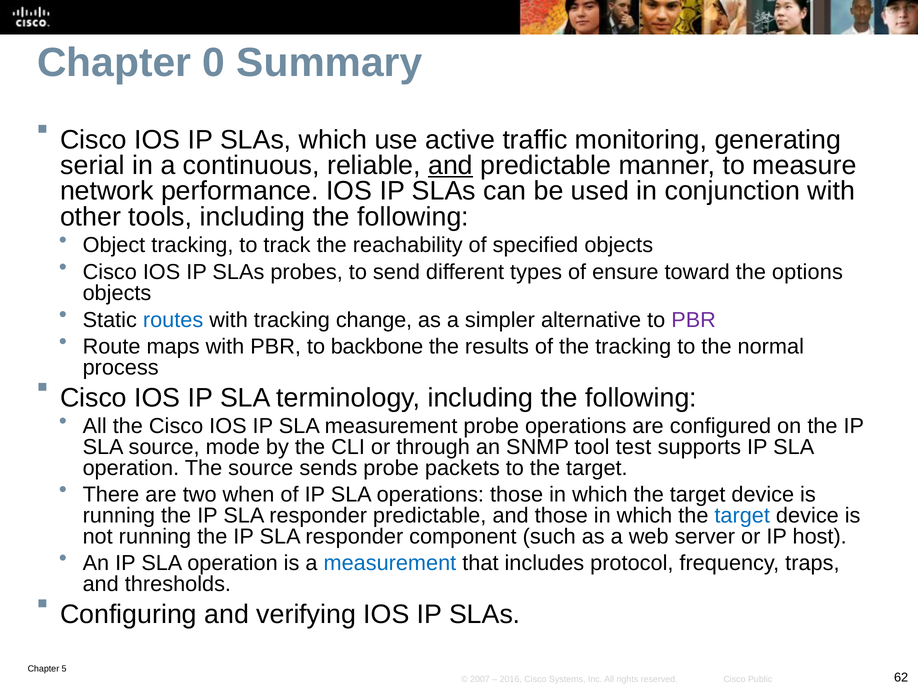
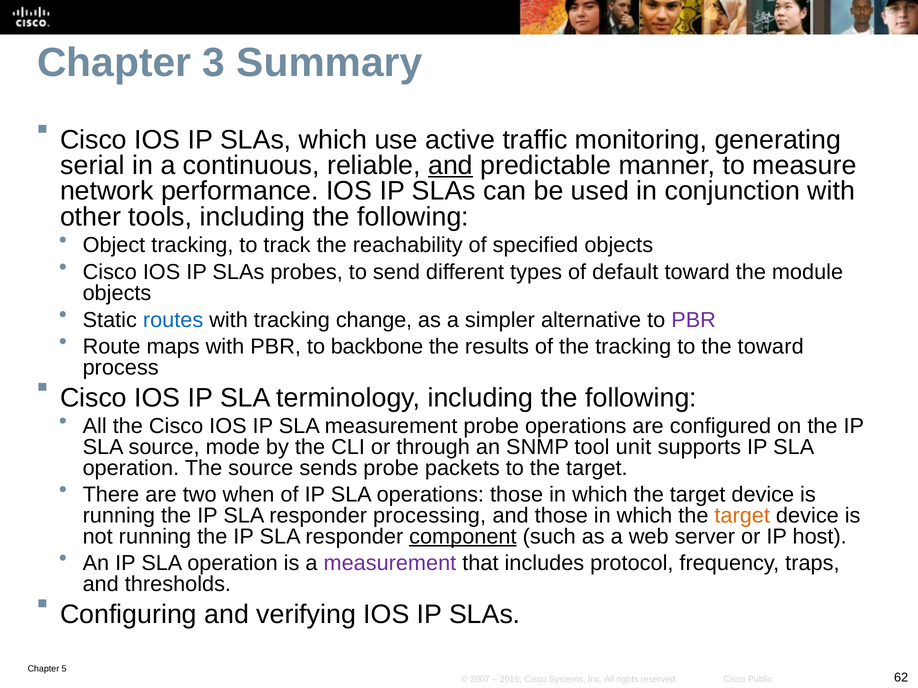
0: 0 -> 3 (214, 63)
ensure: ensure -> default (625, 272)
options: options -> module (808, 272)
the normal: normal -> toward (771, 347)
test: test -> unit (634, 447)
responder predictable: predictable -> processing (430, 516)
target colour: blue -> orange (742, 516)
component underline: none -> present (463, 537)
measurement colour: blue -> purple (390, 564)
